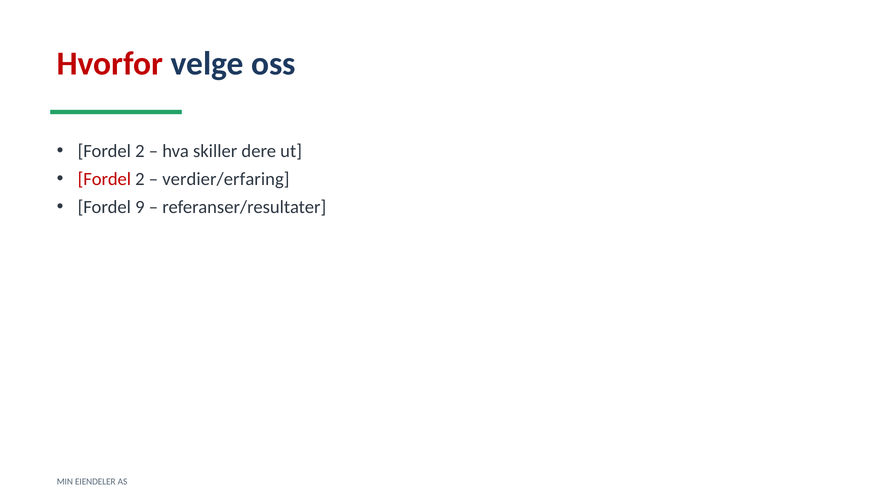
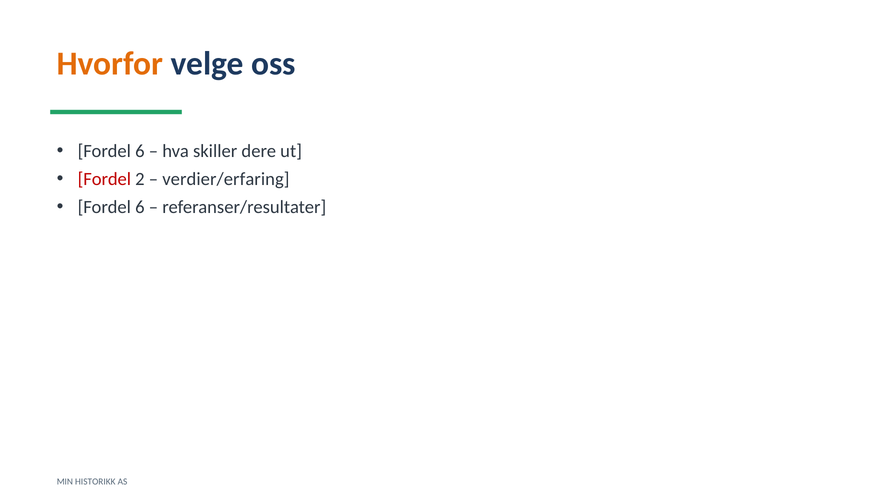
Hvorfor colour: red -> orange (110, 64)
2: 2 -> 6 (140, 151)
9: 9 -> 6 (140, 207)
EIENDELER: EIENDELER -> HISTORIKK (95, 481)
